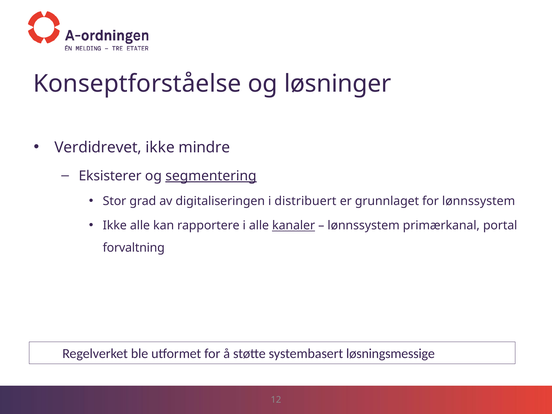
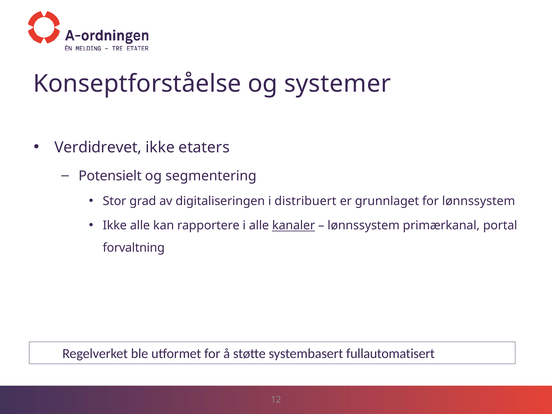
løsninger: løsninger -> systemer (337, 84)
mindre: mindre -> etaters (204, 147)
Eksisterer: Eksisterer -> Potensielt (110, 176)
segmentering underline: present -> none (211, 176)
løsningsmessige: løsningsmessige -> fullautomatisert (390, 354)
